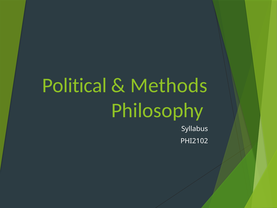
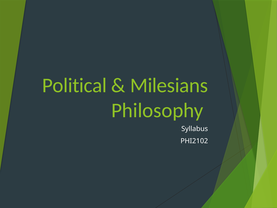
Methods: Methods -> Milesians (169, 85)
